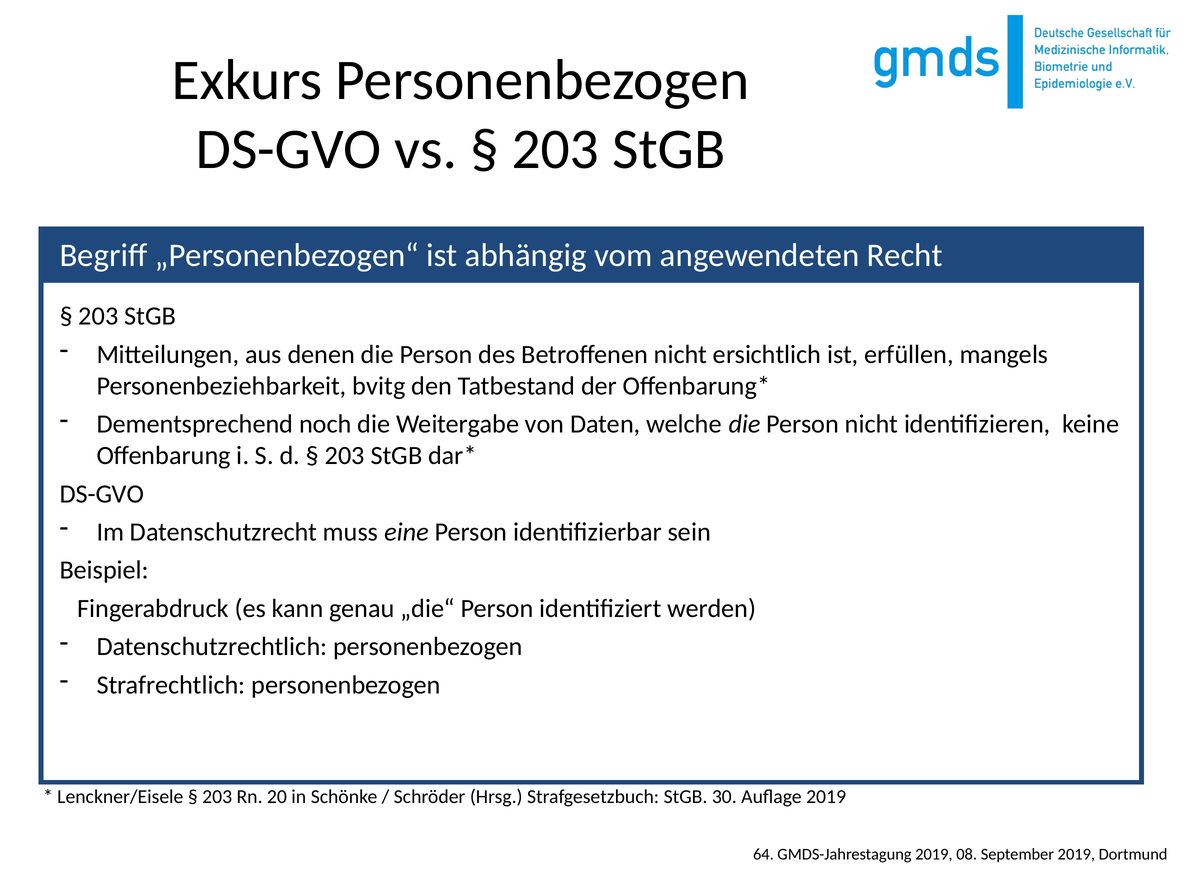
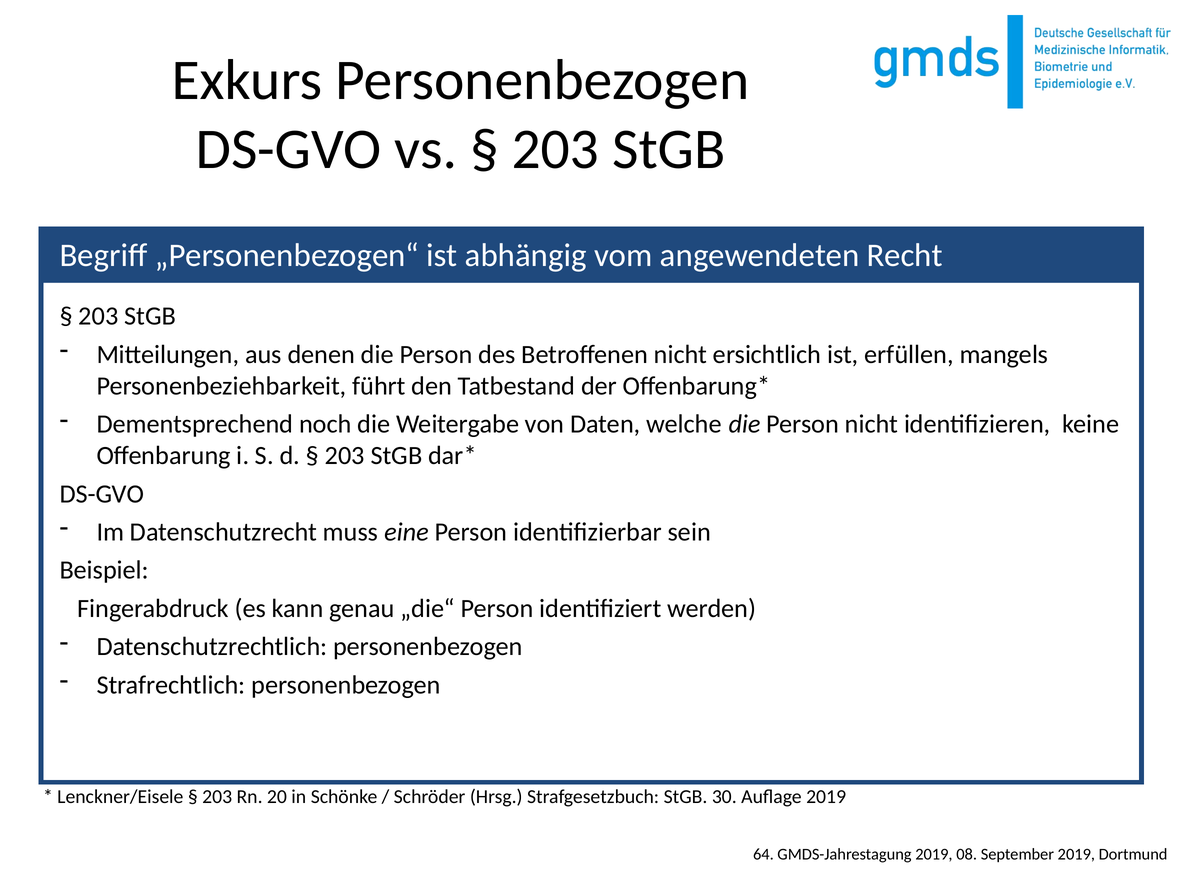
bvitg: bvitg -> führt (379, 386)
